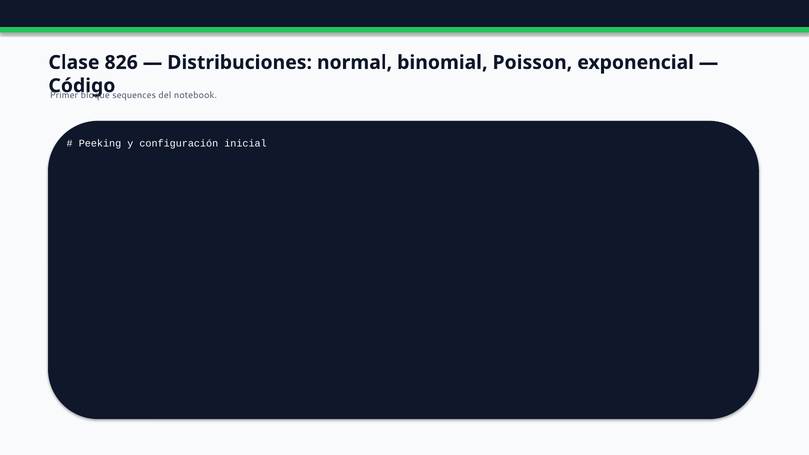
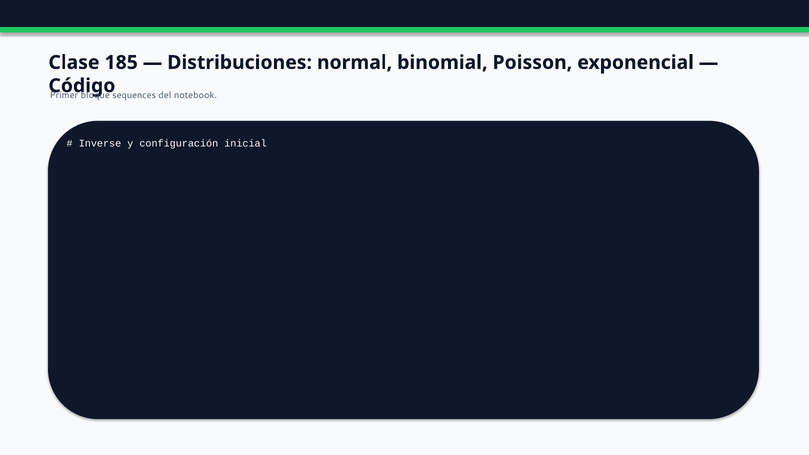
826: 826 -> 185 (121, 63)
Peeking: Peeking -> Inverse (100, 143)
